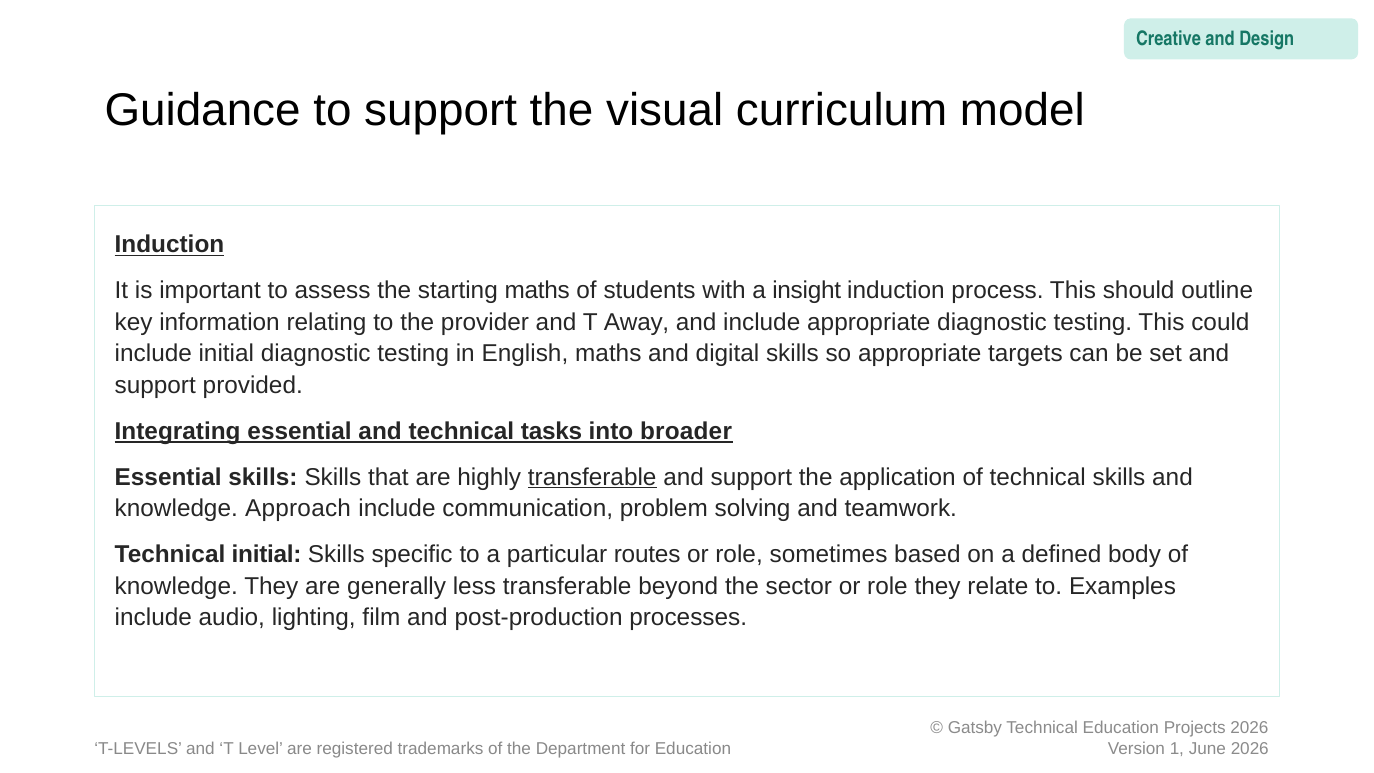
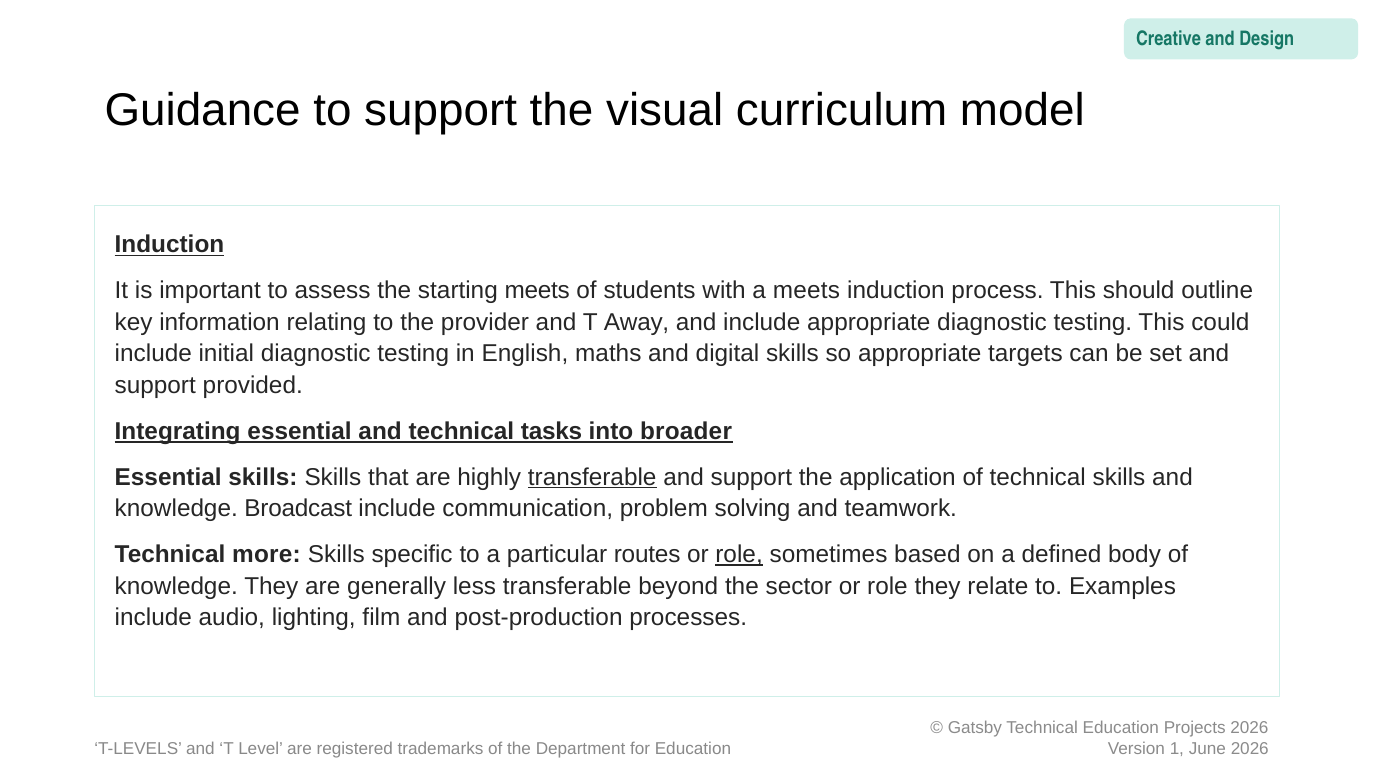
starting maths: maths -> meets (537, 291)
a insight: insight -> meets (806, 291)
Approach: Approach -> Broadcast (298, 509)
Technical initial: initial -> more (266, 554)
role underline: none -> present (739, 554)
